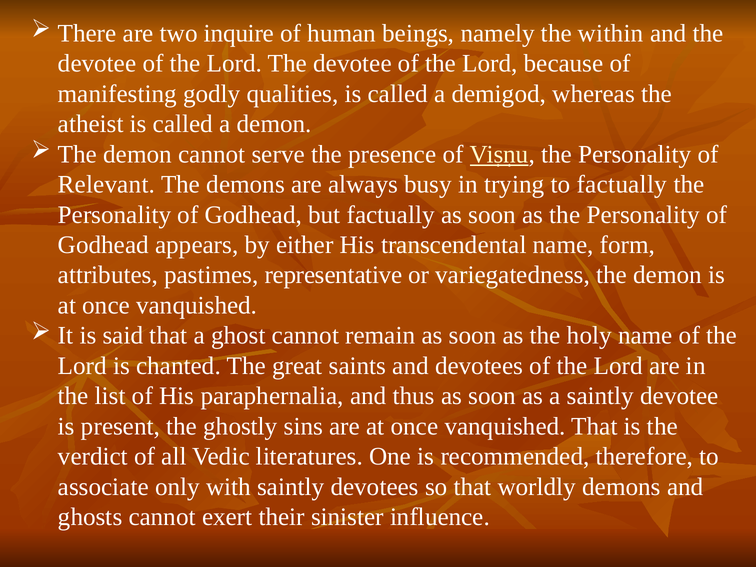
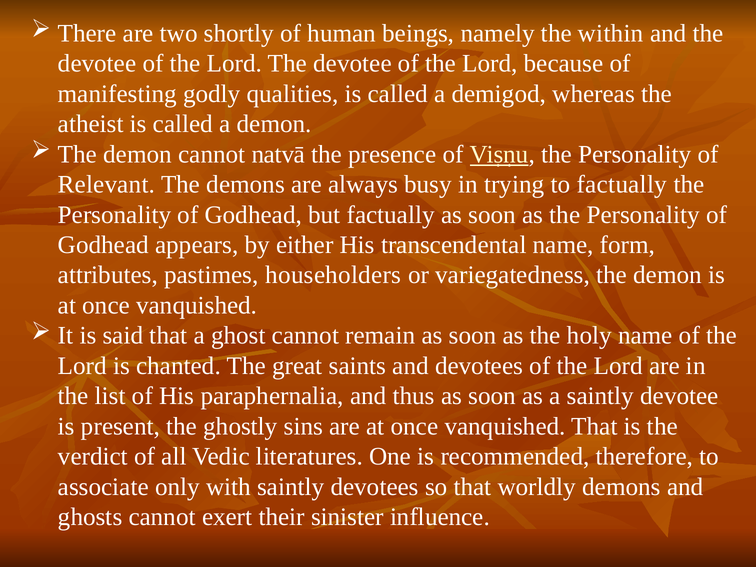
inquire: inquire -> shortly (239, 33)
serve: serve -> natvā (278, 154)
representative: representative -> householders (333, 275)
